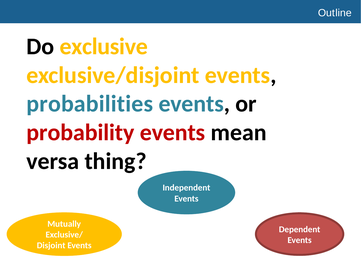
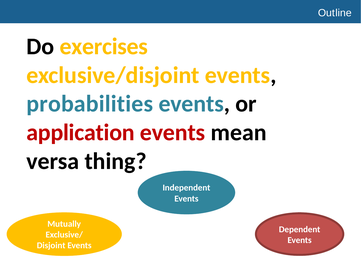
exclusive: exclusive -> exercises (104, 47)
probability: probability -> application (81, 133)
